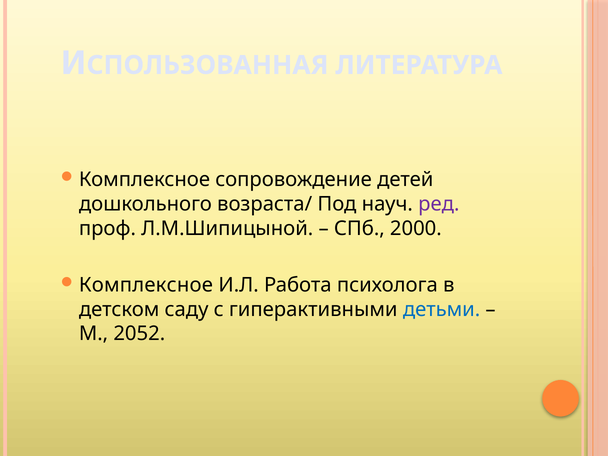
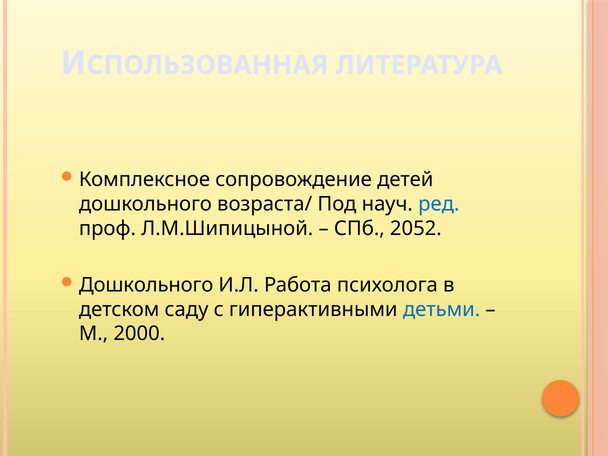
ред colour: purple -> blue (439, 204)
2000: 2000 -> 2052 (416, 228)
Комплексное: Комплексное -> Дошкольного (146, 285)
2052: 2052 -> 2000 (139, 334)
